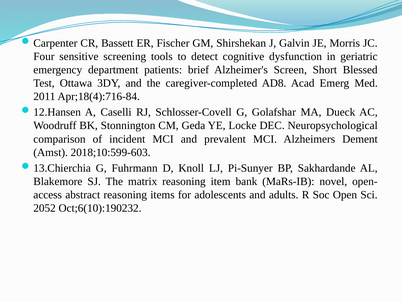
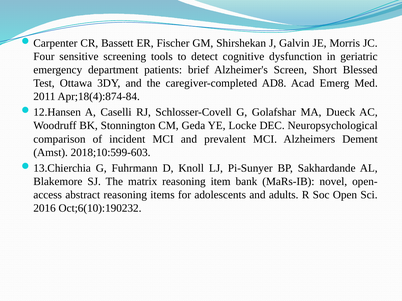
Apr;18(4):716-84: Apr;18(4):716-84 -> Apr;18(4):874-84 (99, 97)
2052: 2052 -> 2016 (45, 209)
